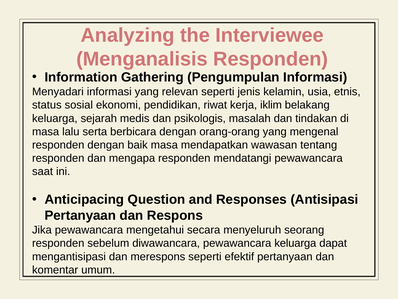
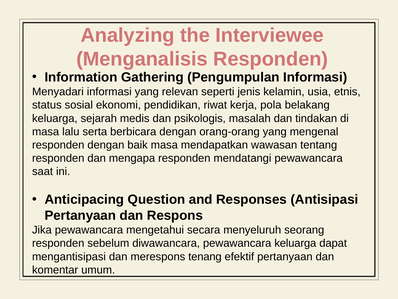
iklim: iklim -> pola (271, 105)
merespons seperti: seperti -> tenang (205, 256)
